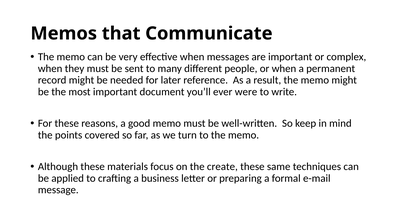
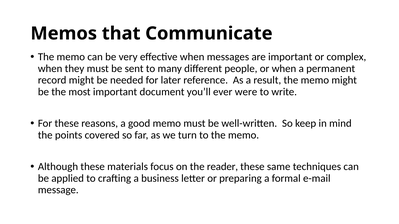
create: create -> reader (222, 167)
